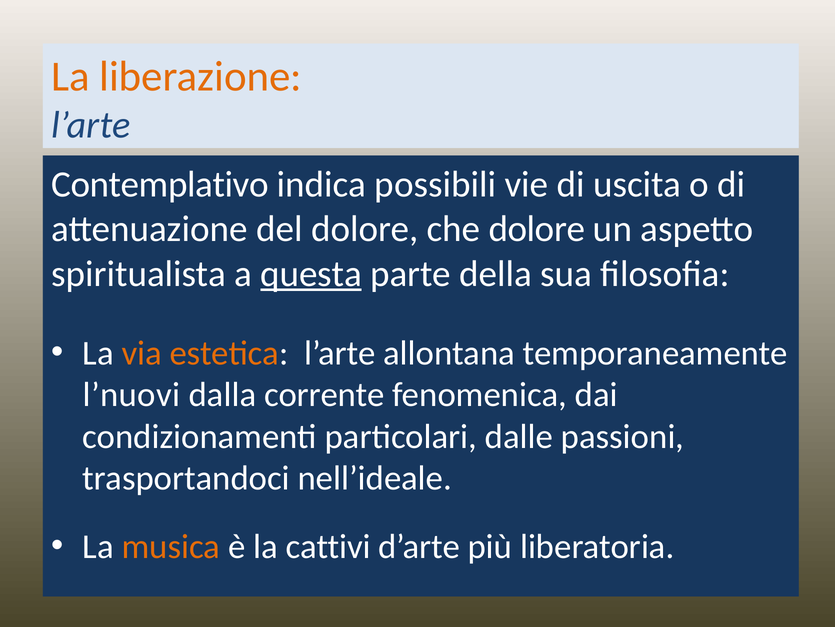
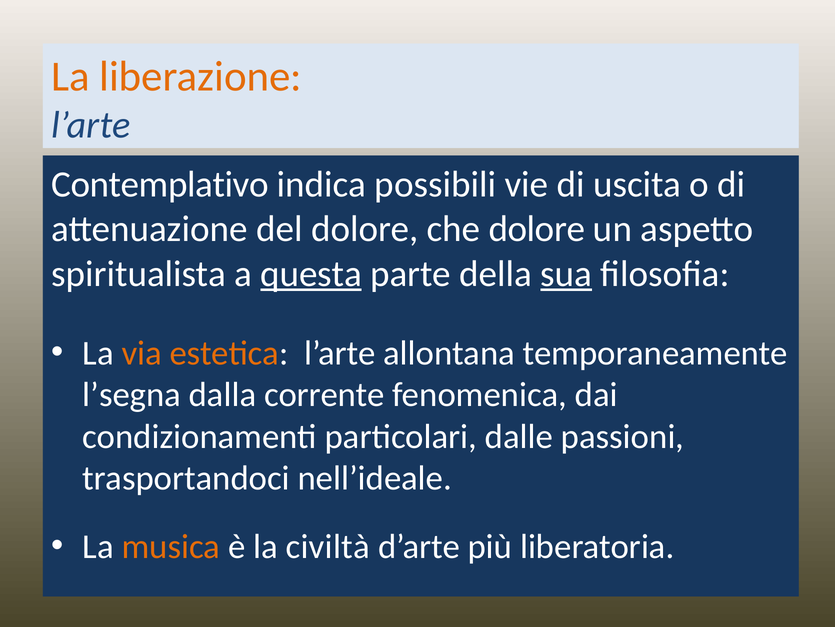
sua underline: none -> present (566, 273)
l’nuovi: l’nuovi -> l’segna (132, 394)
cattivi: cattivi -> civiltà (328, 546)
